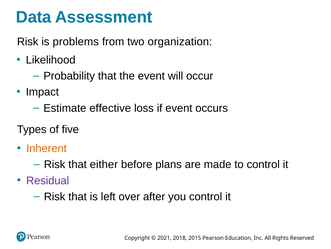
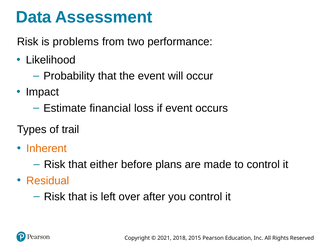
organization: organization -> performance (180, 41)
effective: effective -> financial (110, 108)
five: five -> trail (70, 129)
Residual colour: purple -> orange (48, 180)
